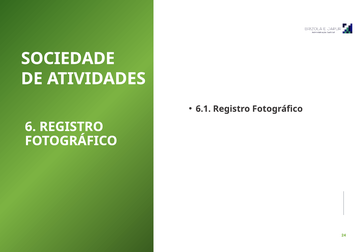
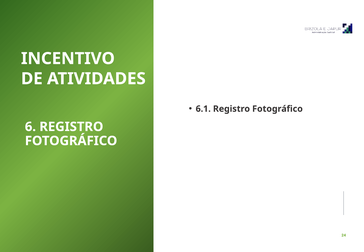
SOCIEDADE: SOCIEDADE -> INCENTIVO (68, 59)
